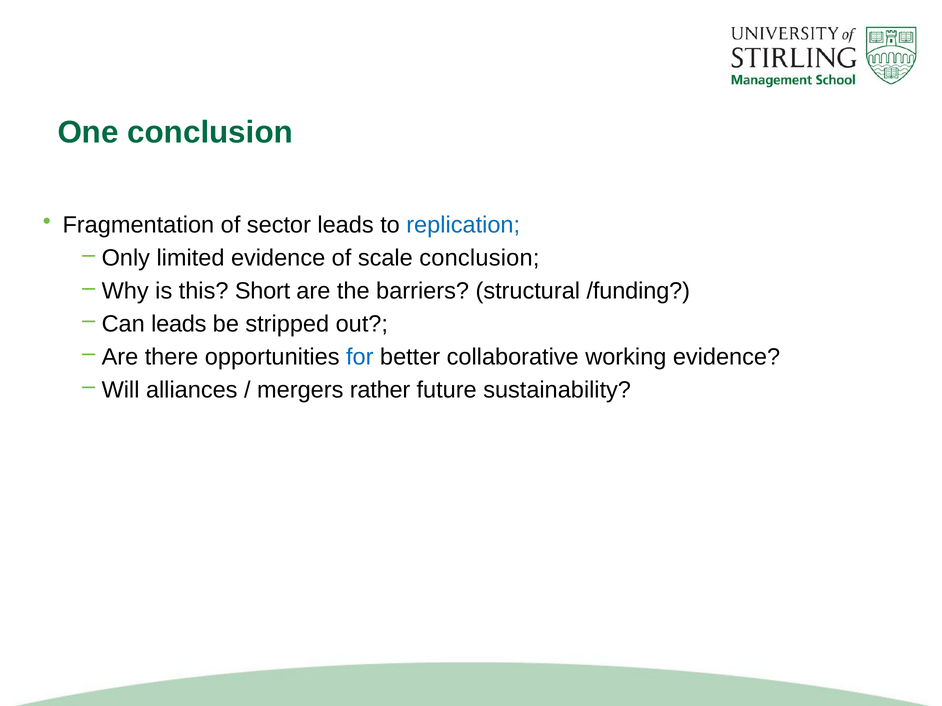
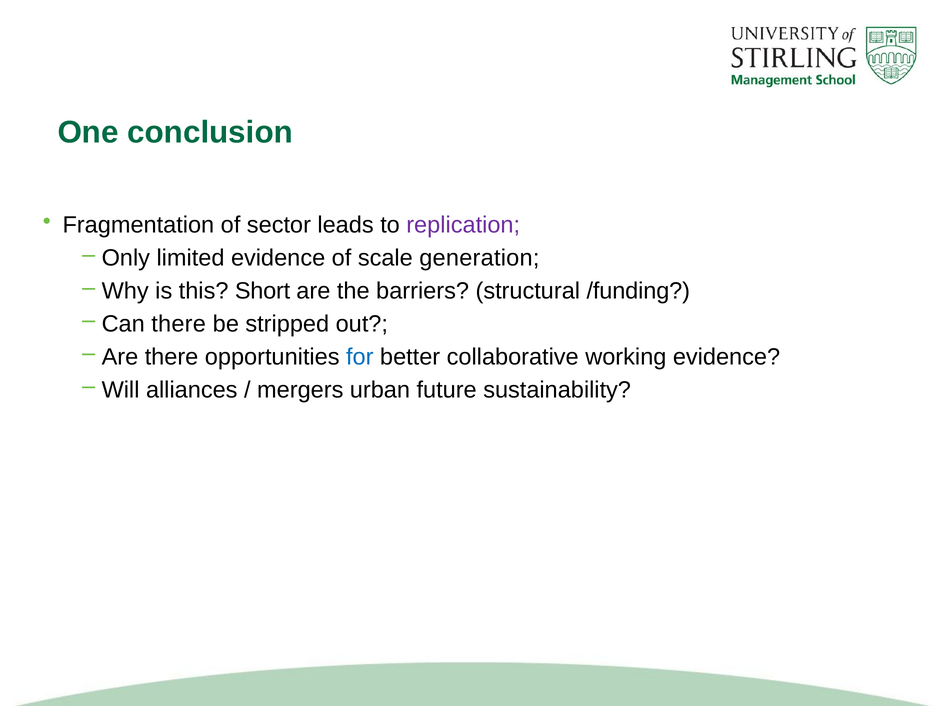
replication colour: blue -> purple (463, 225)
scale conclusion: conclusion -> generation (479, 258)
Can leads: leads -> there (179, 324)
rather: rather -> urban (380, 390)
